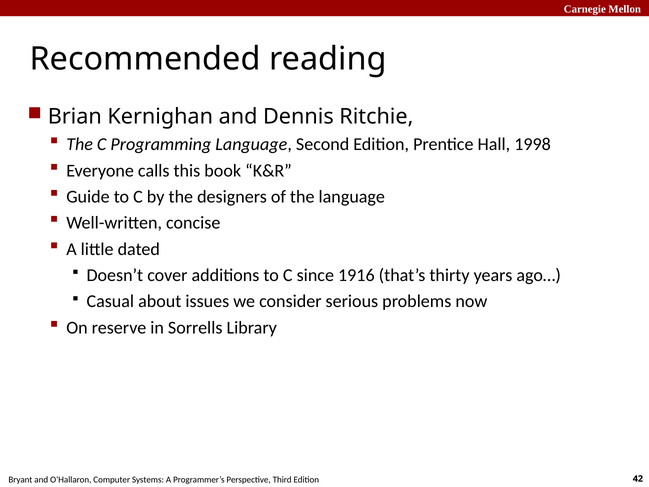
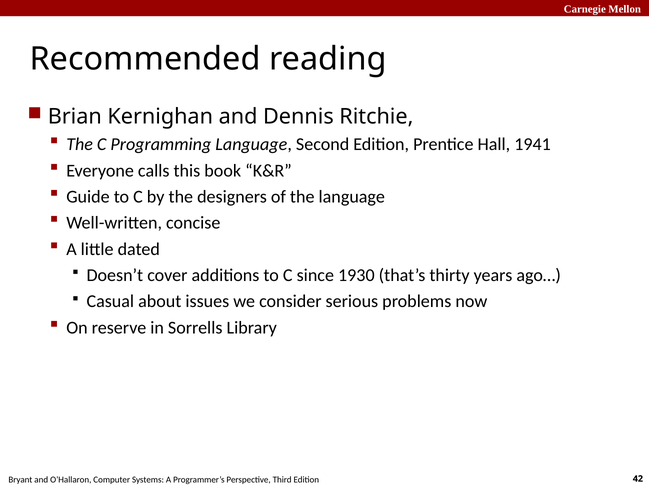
1998: 1998 -> 1941 (533, 144)
1916: 1916 -> 1930 (356, 275)
